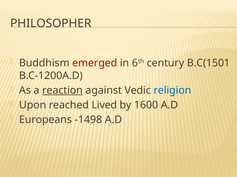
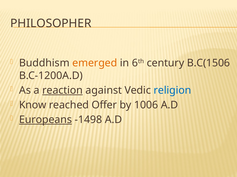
emerged colour: red -> orange (95, 63)
B.C(1501: B.C(1501 -> B.C(1506 (208, 63)
Upon: Upon -> Know (33, 105)
Lived: Lived -> Offer (104, 105)
1600: 1600 -> 1006 (146, 105)
Europeans underline: none -> present (46, 120)
